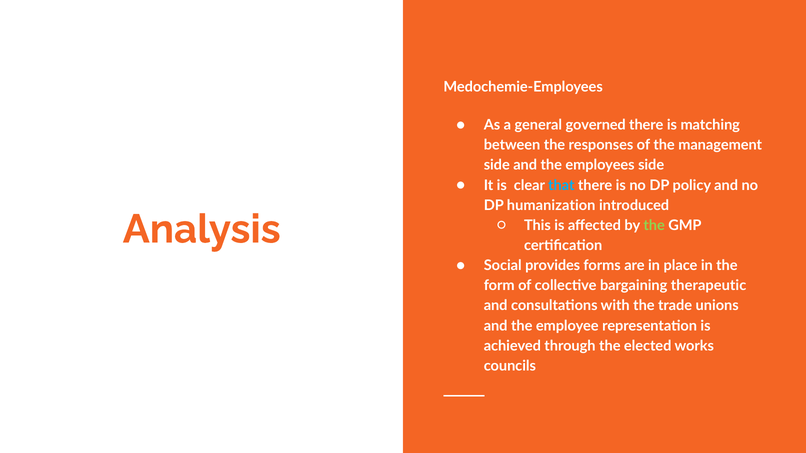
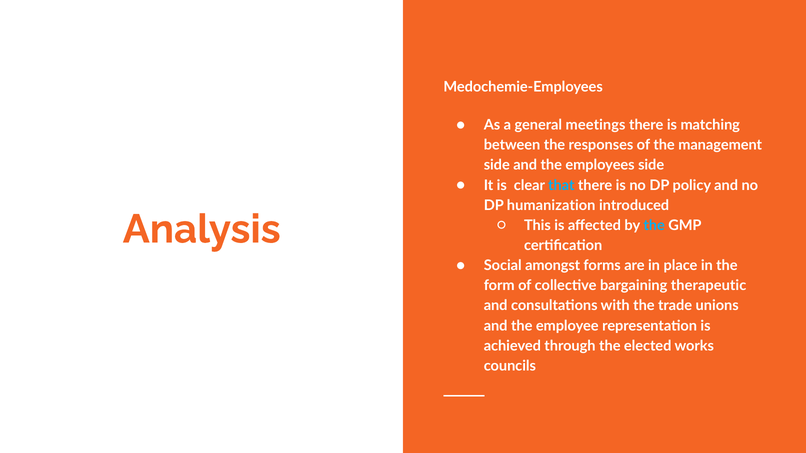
governed: governed -> meetings (596, 125)
the colour: light green -> light blue (654, 226)
provides: provides -> amongst (553, 266)
